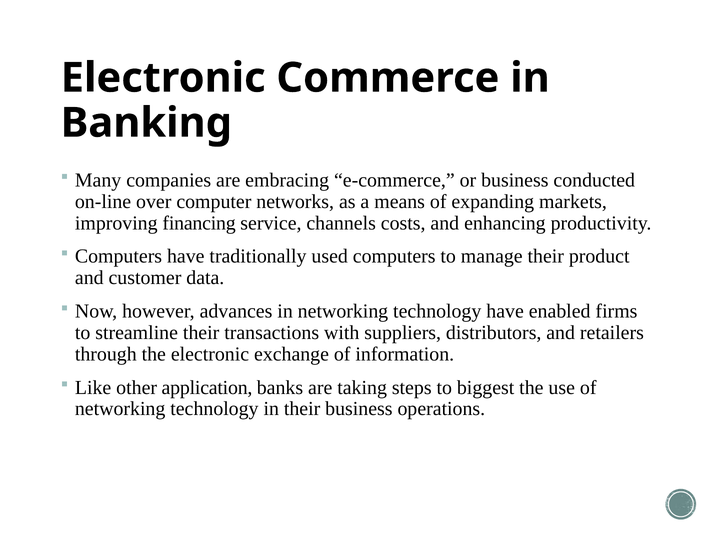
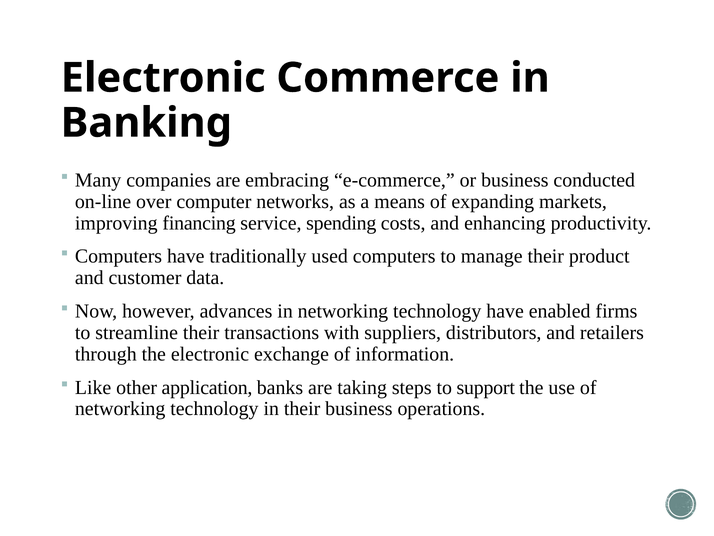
channels: channels -> spending (341, 223)
biggest: biggest -> support (486, 387)
